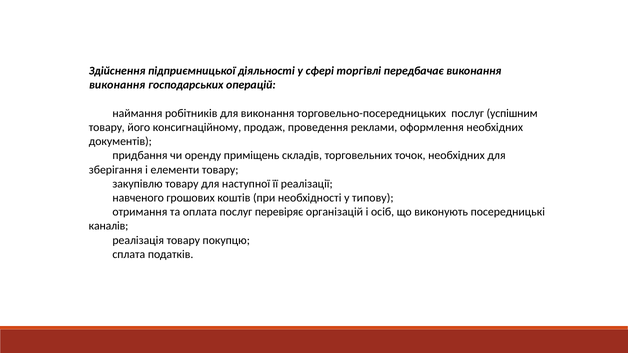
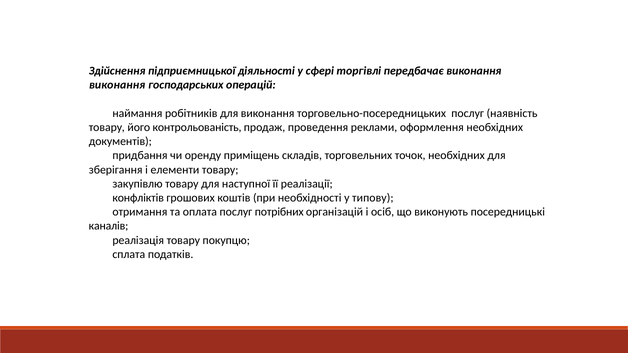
успішним: успішним -> наявність (512, 113)
консигнаційному: консигнаційному -> контрольованість (197, 127)
навченого: навченого -> конфліктів (138, 198)
перевіряє: перевіряє -> потрібних (279, 212)
